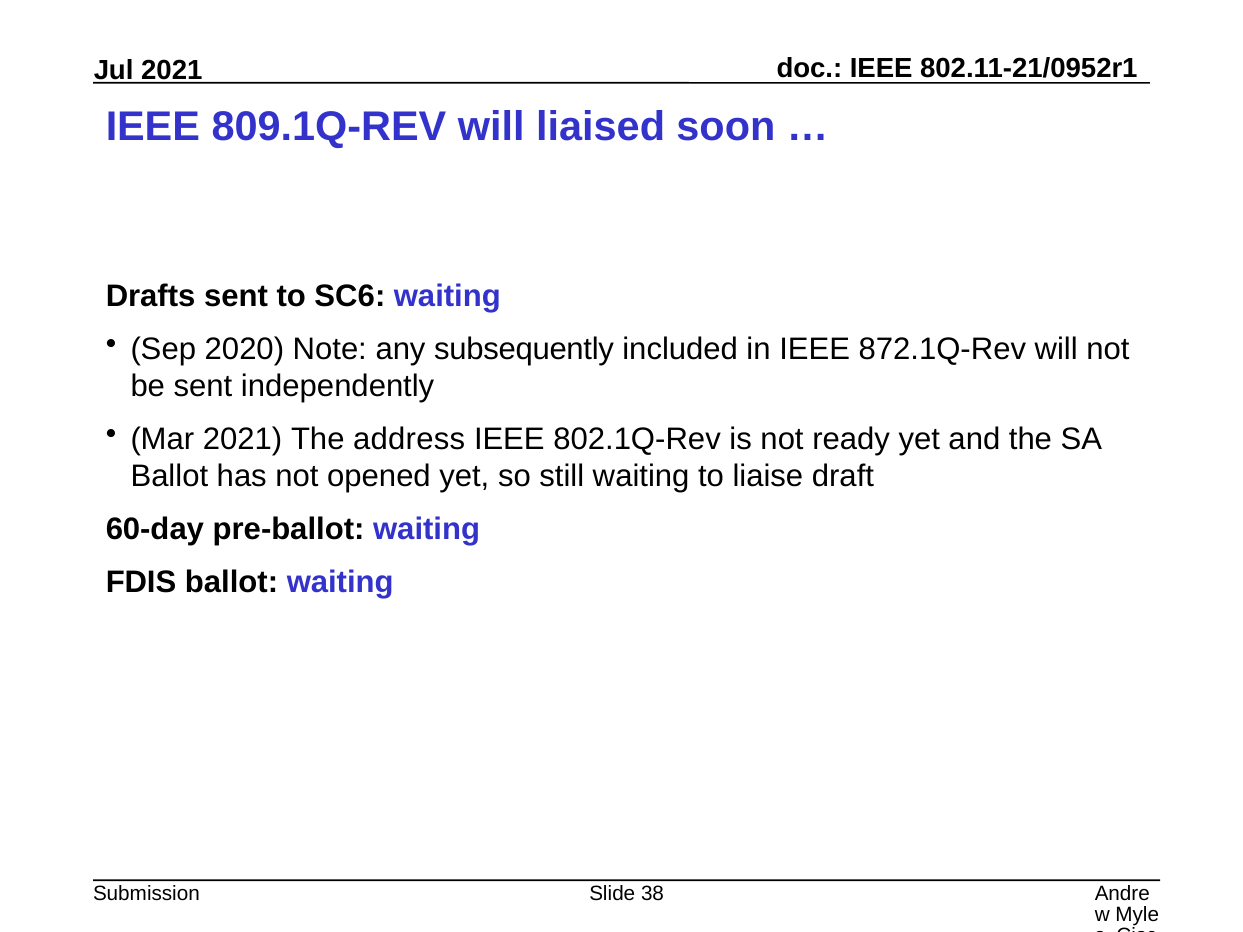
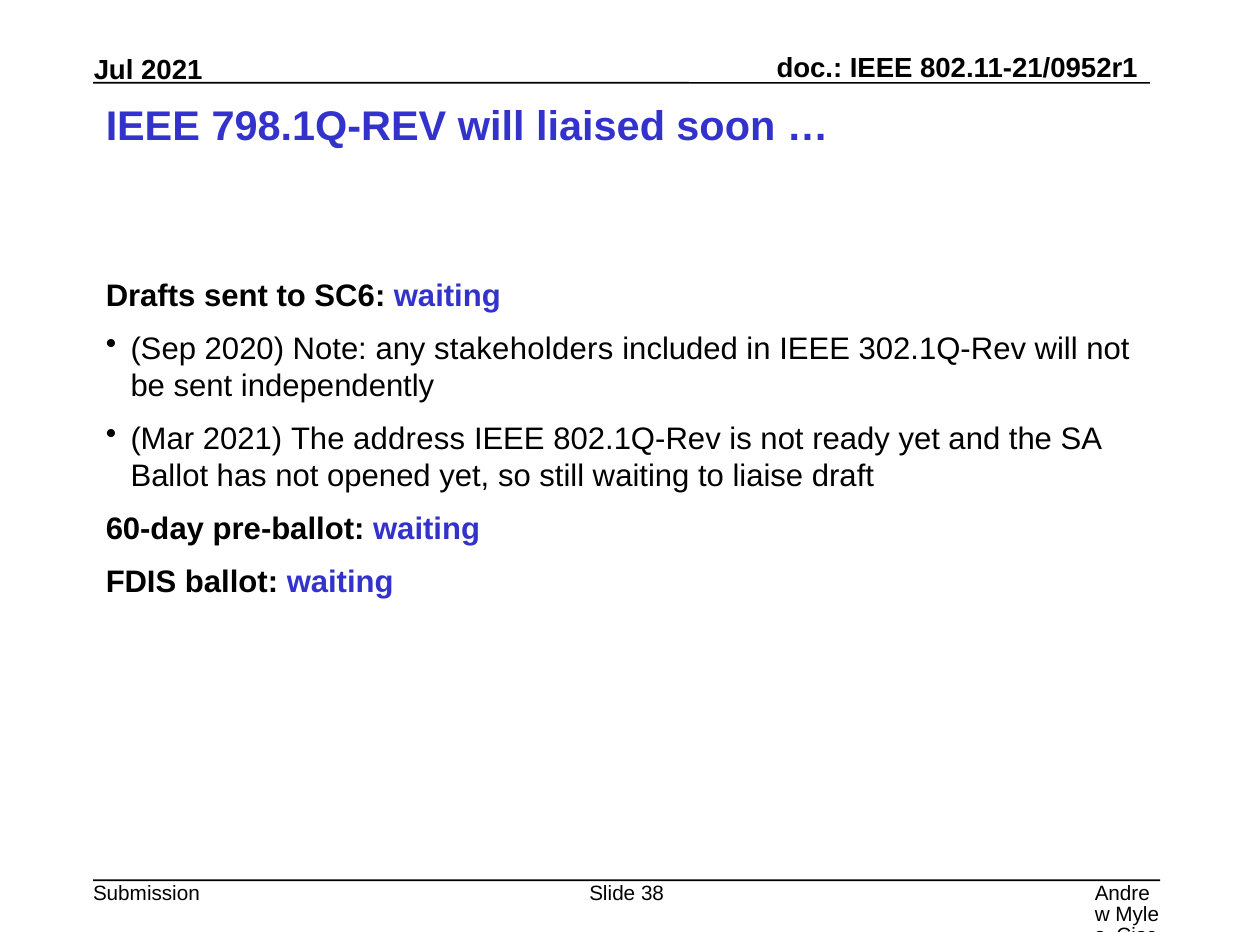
809.1Q-REV: 809.1Q-REV -> 798.1Q-REV (329, 127)
subsequently: subsequently -> stakeholders (524, 349)
872.1Q-Rev: 872.1Q-Rev -> 302.1Q-Rev (942, 349)
